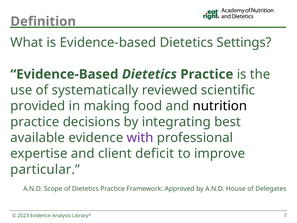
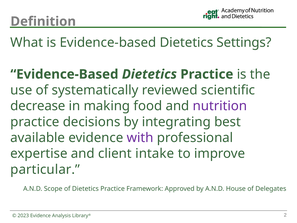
provided: provided -> decrease (38, 106)
nutrition colour: black -> purple (220, 106)
deficit: deficit -> intake (155, 153)
